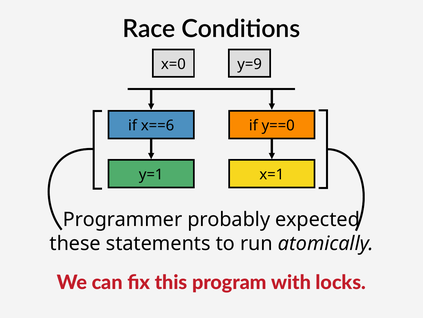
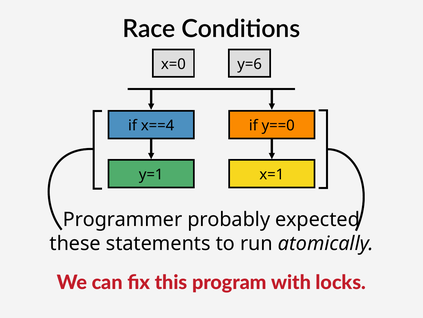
y=9: y=9 -> y=6 (250, 64)
x==6: x==6 -> x==4 (158, 125)
